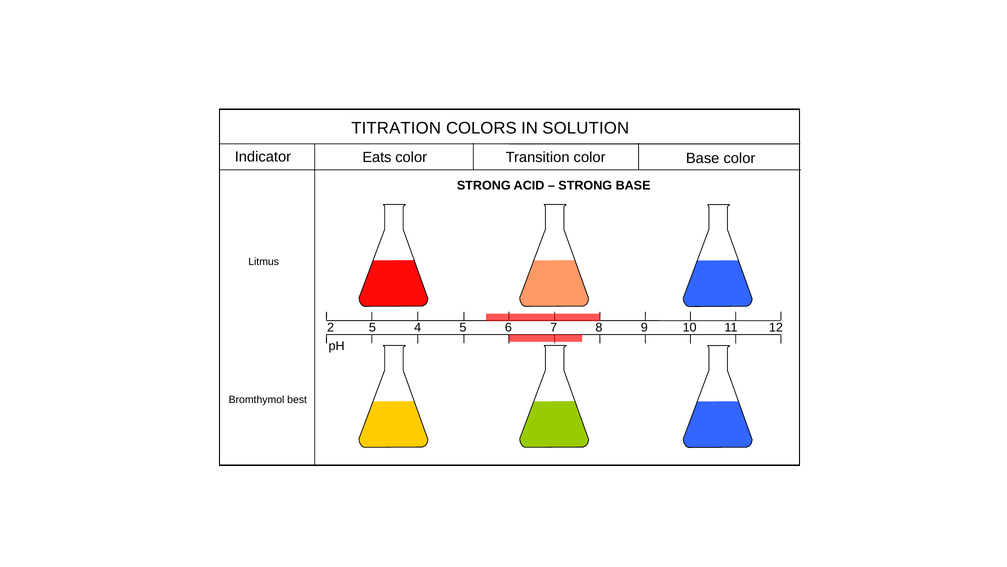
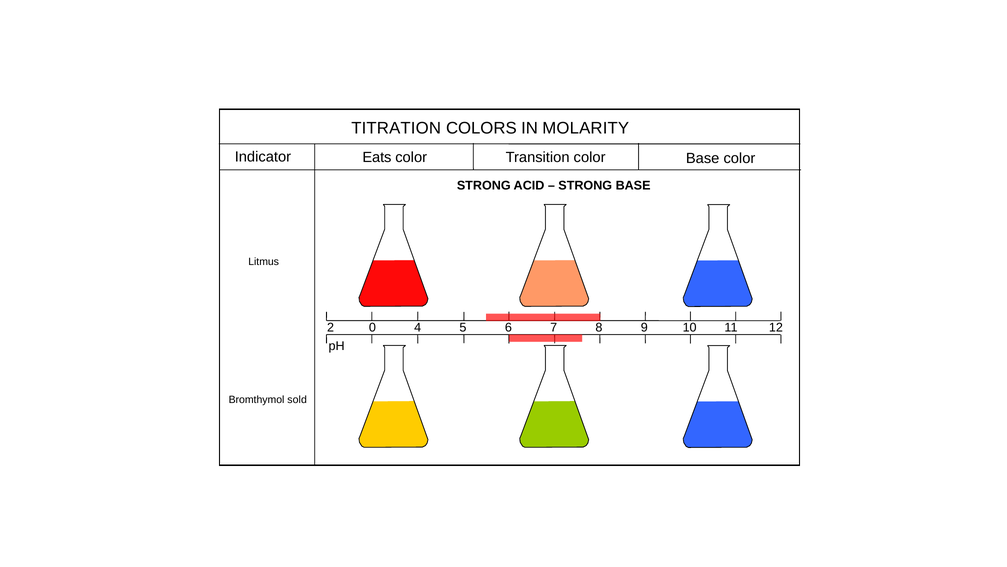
SOLUTION: SOLUTION -> MOLARITY (586, 128)
2 5: 5 -> 0 (372, 327)
best: best -> sold (297, 399)
